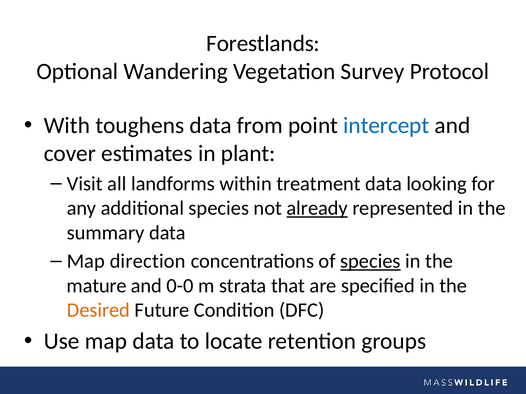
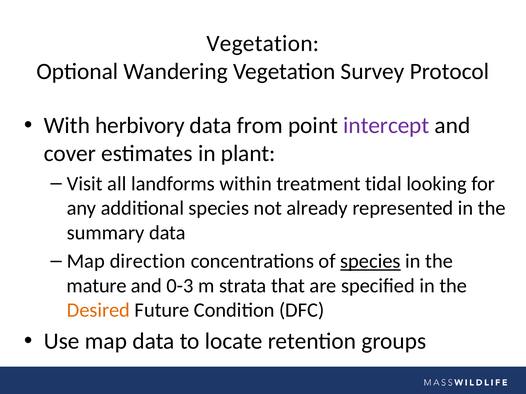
Forestlands: Forestlands -> Vegetation (263, 43)
toughens: toughens -> herbivory (140, 126)
intercept colour: blue -> purple (386, 126)
treatment data: data -> tidal (383, 184)
already underline: present -> none (317, 208)
0-0: 0-0 -> 0-3 (180, 286)
